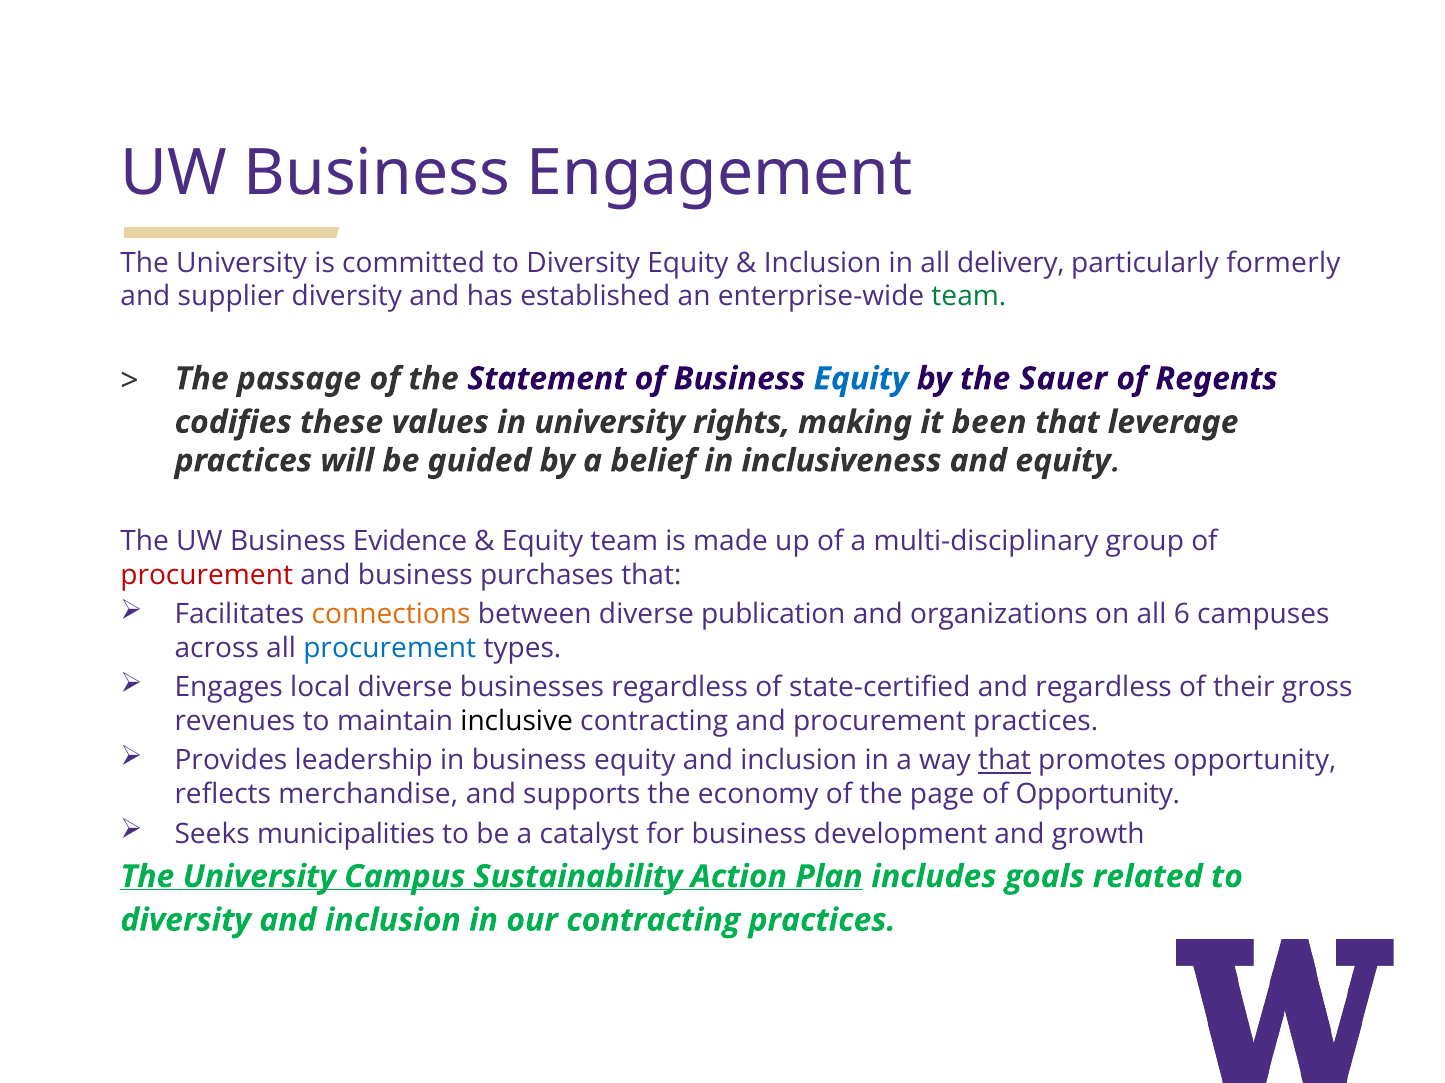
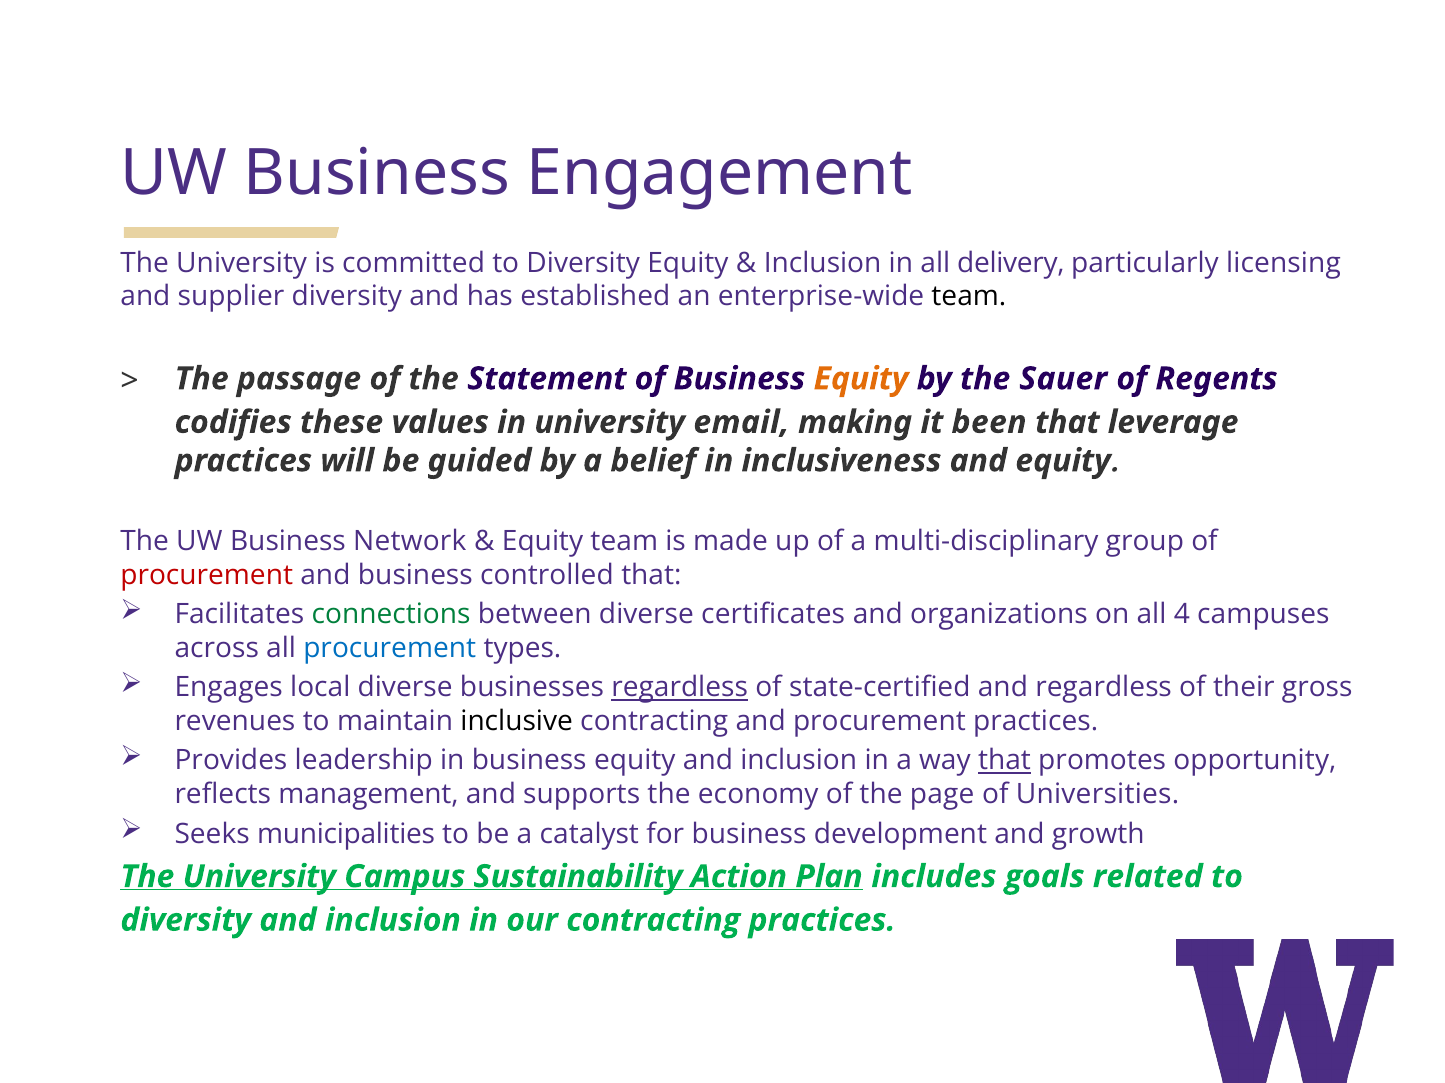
formerly: formerly -> licensing (1283, 263)
team colour: green -> black (969, 297)
Equity colour: blue -> orange (861, 379)
rights: rights -> email (741, 423)
Evidence: Evidence -> Network (410, 542)
purchases: purchases -> controlled (547, 576)
connections colour: orange -> green (391, 615)
publication: publication -> certificates (773, 615)
6: 6 -> 4 (1182, 615)
regardless underline: none -> present (680, 688)
merchandise: merchandise -> management (369, 795)
of Opportunity: Opportunity -> Universities (1098, 795)
